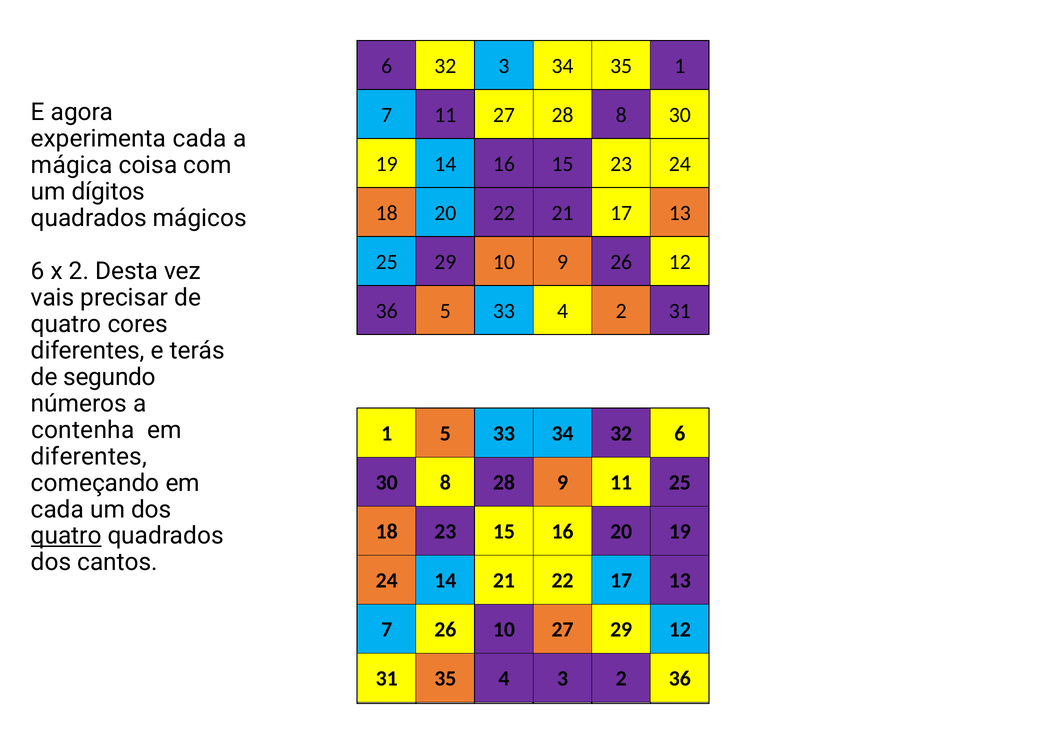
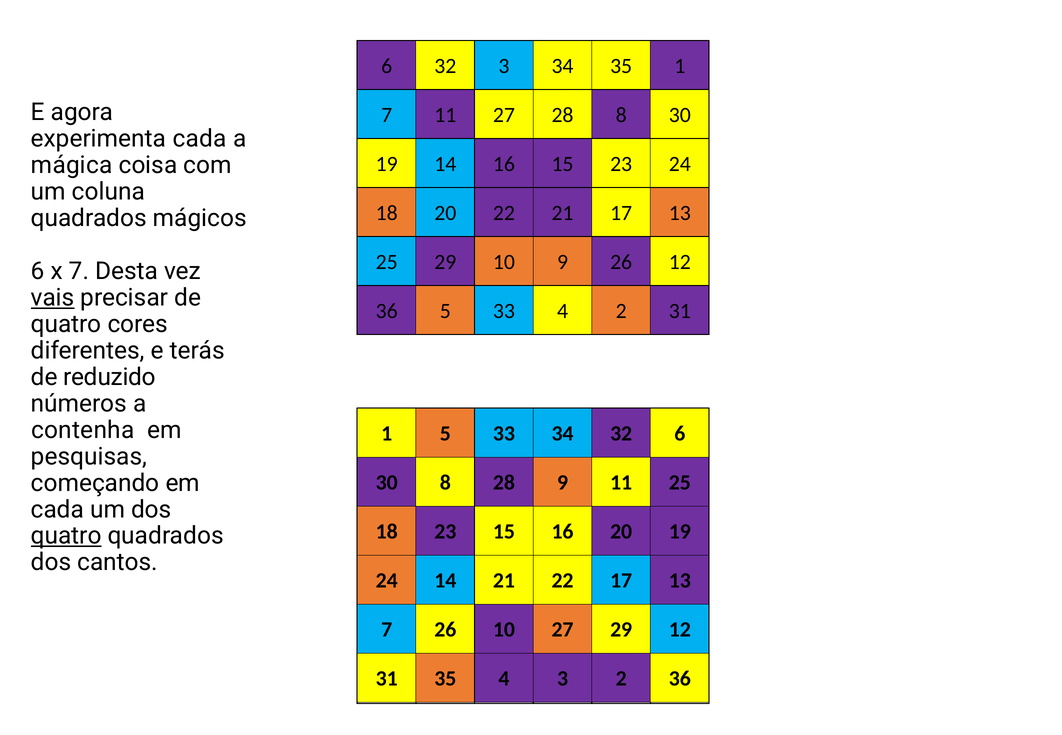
dígitos: dígitos -> coluna (108, 192)
x 2: 2 -> 7 (79, 271)
vais underline: none -> present (53, 298)
segundo: segundo -> reduzido (110, 377)
diferentes: diferentes -> pesquisas (89, 457)
